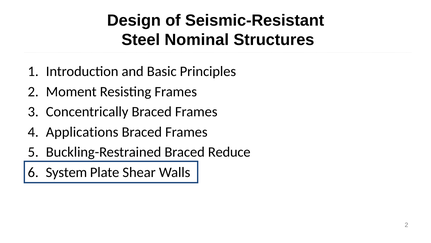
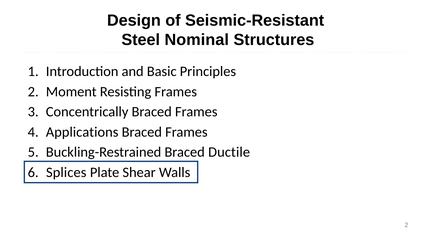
Reduce: Reduce -> Ductile (229, 152)
System: System -> Splices (66, 172)
